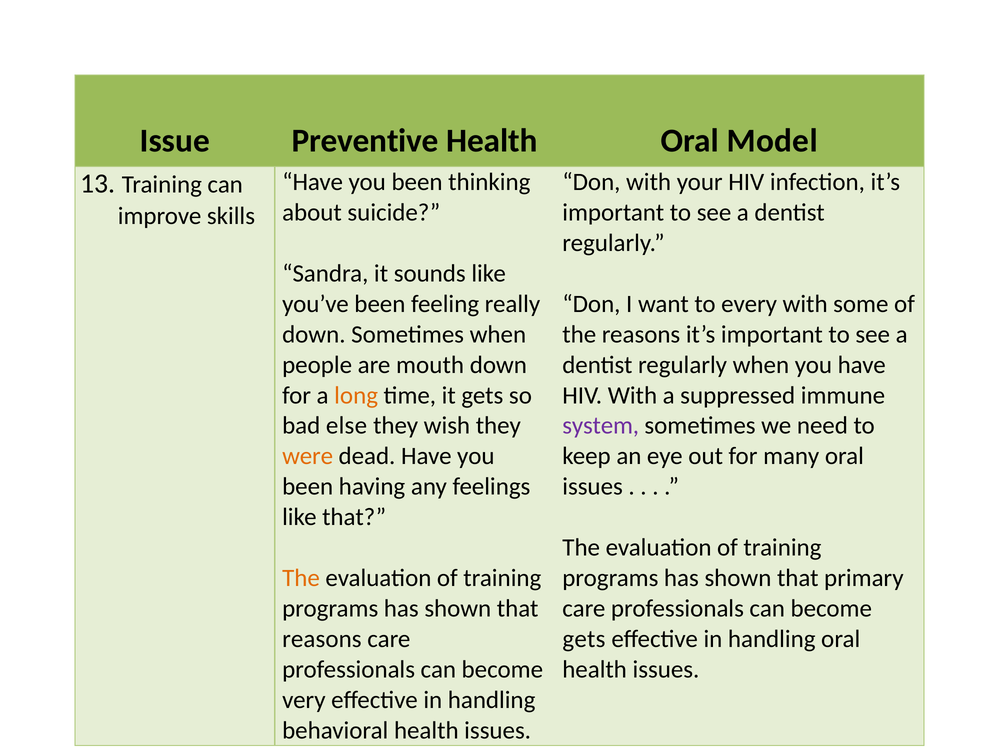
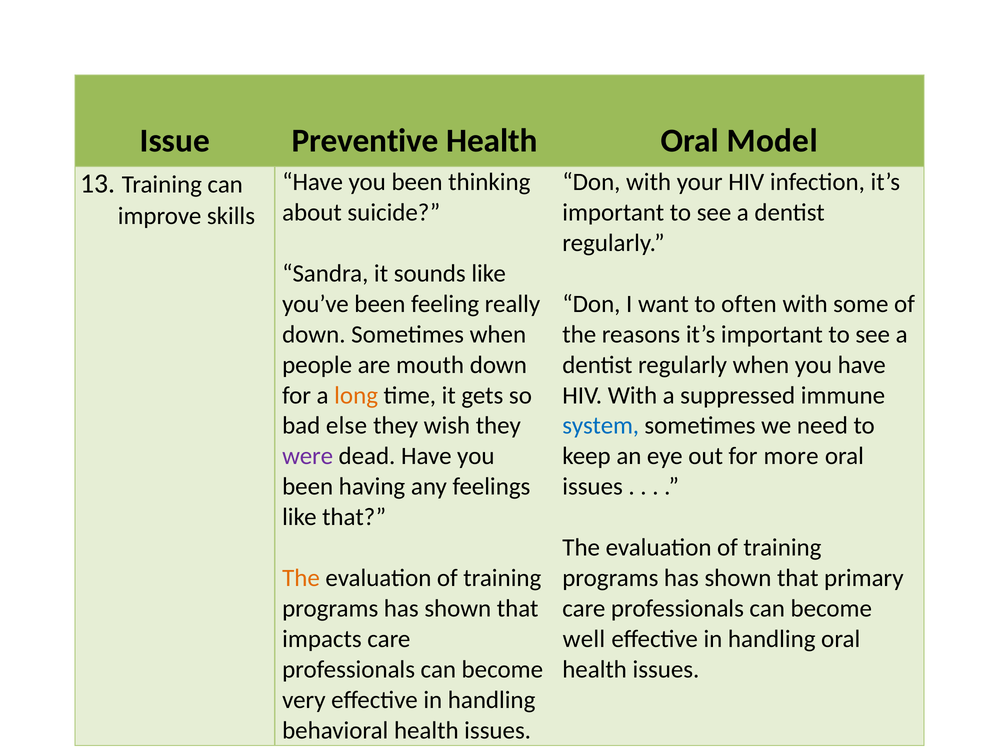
every: every -> often (749, 304)
system colour: purple -> blue (601, 426)
were colour: orange -> purple (308, 456)
many: many -> more (791, 456)
reasons: reasons -> impacts (322, 639)
gets: gets -> well (584, 639)
